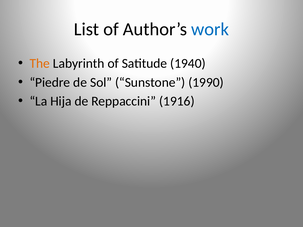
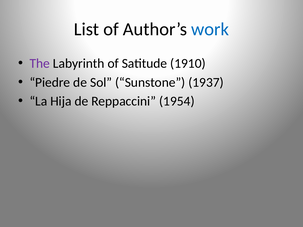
The colour: orange -> purple (40, 64)
1940: 1940 -> 1910 (188, 64)
1990: 1990 -> 1937 (206, 82)
1916: 1916 -> 1954 (177, 101)
